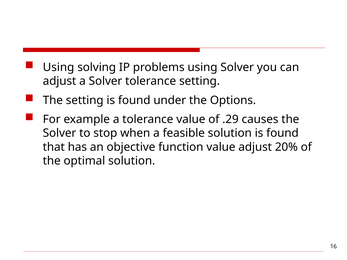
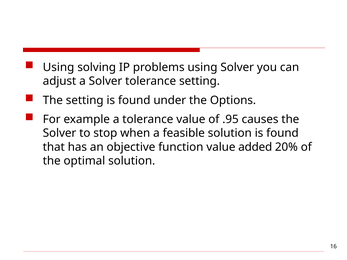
.29: .29 -> .95 (231, 119)
value adjust: adjust -> added (255, 147)
